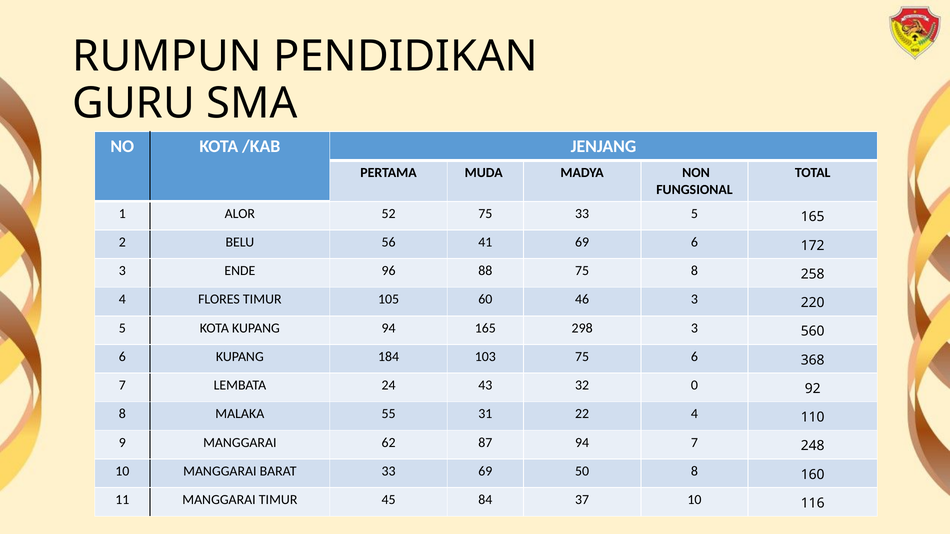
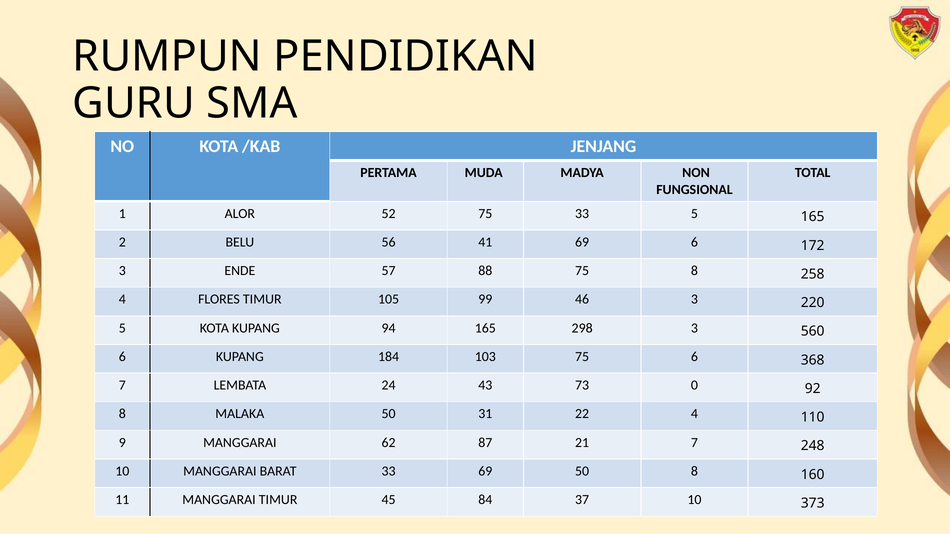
96: 96 -> 57 (389, 271)
60: 60 -> 99 (485, 300)
32: 32 -> 73 (582, 386)
MALAKA 55: 55 -> 50 (389, 414)
87 94: 94 -> 21 (582, 443)
116: 116 -> 373 (813, 503)
